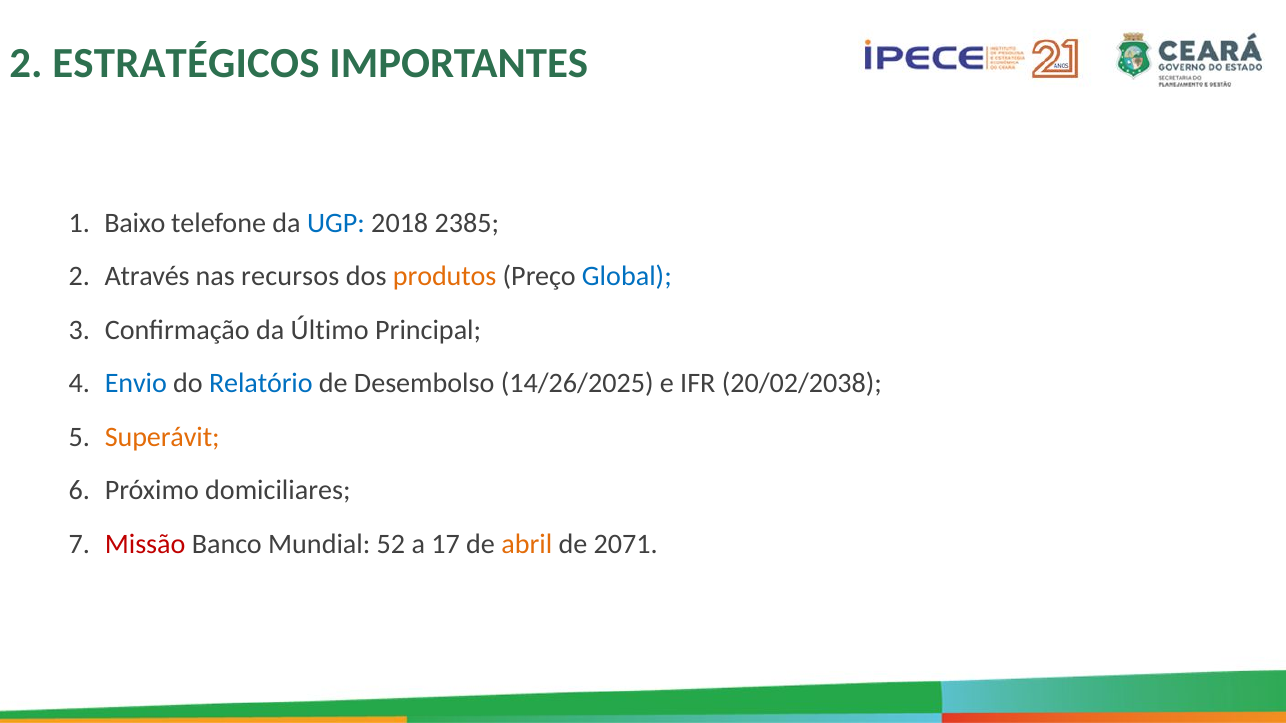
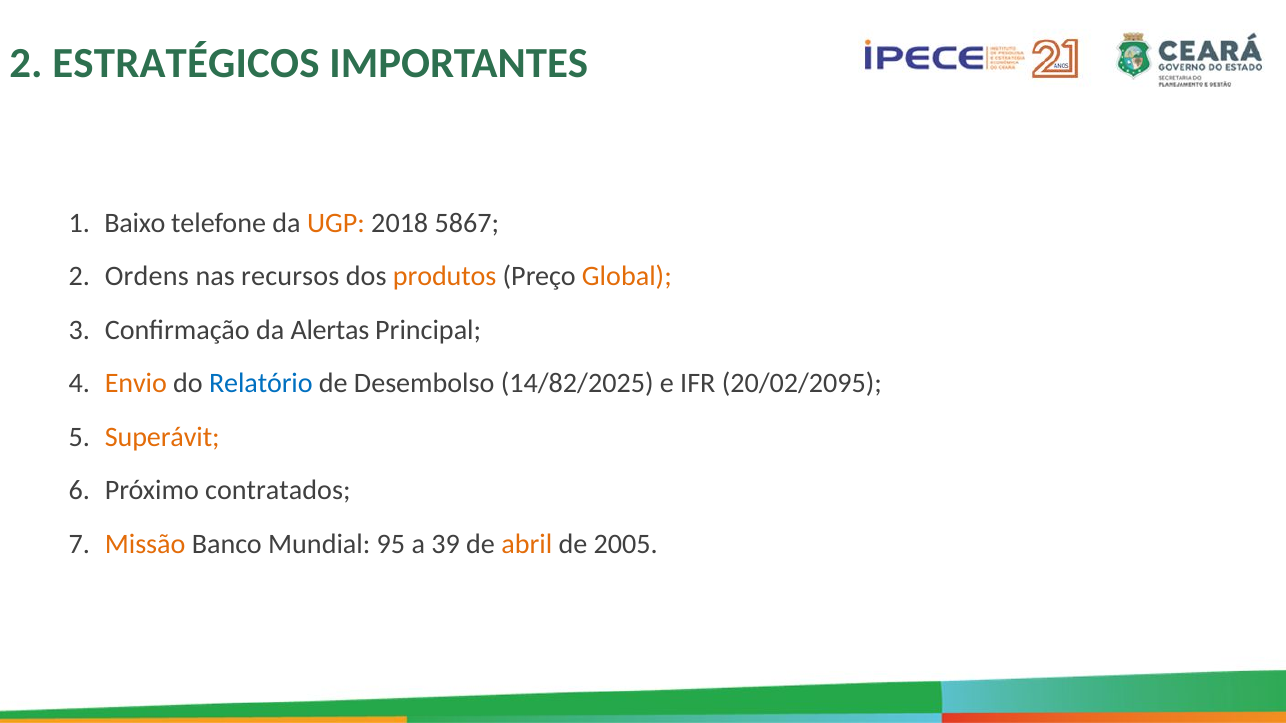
UGP colour: blue -> orange (336, 223)
2385: 2385 -> 5867 (467, 223)
Através: Através -> Ordens (147, 277)
Global colour: blue -> orange (627, 277)
Último: Último -> Alertas (330, 330)
Envio colour: blue -> orange (136, 384)
14/26/2025: 14/26/2025 -> 14/82/2025 (577, 384)
20/02/2038: 20/02/2038 -> 20/02/2095 (802, 384)
domiciliares: domiciliares -> contratados (278, 491)
Missão colour: red -> orange (145, 544)
52: 52 -> 95 (391, 544)
17: 17 -> 39 (446, 544)
2071: 2071 -> 2005 (626, 544)
